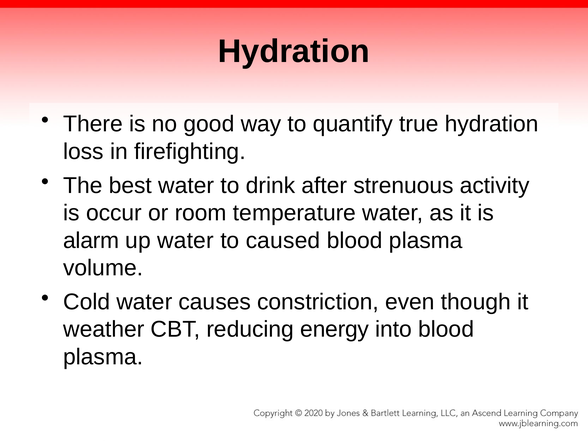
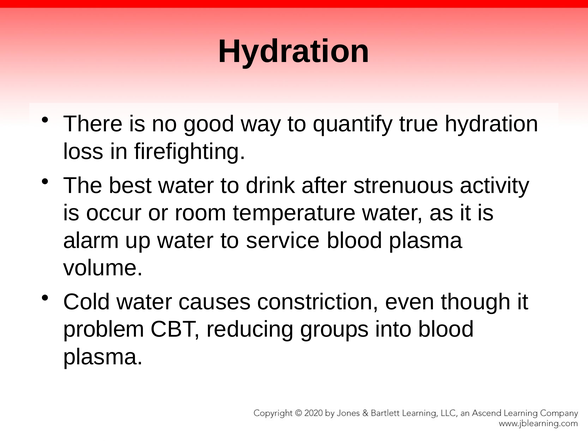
caused: caused -> service (283, 240)
weather: weather -> problem (104, 329)
energy: energy -> groups (335, 329)
